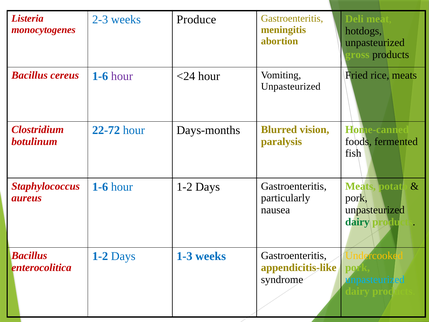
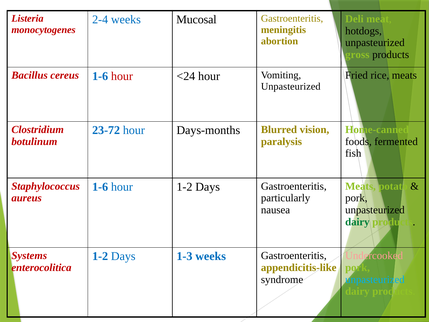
2-3: 2-3 -> 2-4 (100, 20)
Produce: Produce -> Mucosal (196, 20)
hour colour: purple -> red (122, 76)
22-72: 22-72 -> 23-72 (106, 130)
Bacillus: Bacillus -> Systems (29, 255)
Undercooked colour: yellow -> pink (374, 255)
